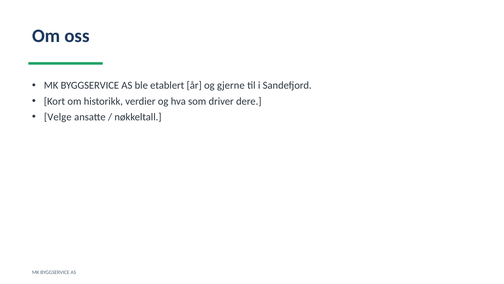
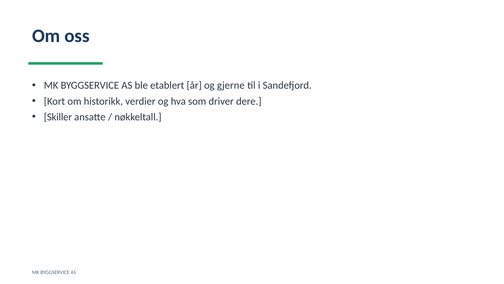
Velge: Velge -> Skiller (58, 117)
